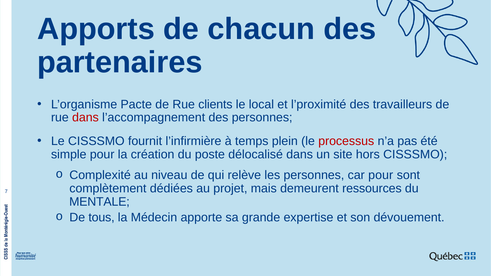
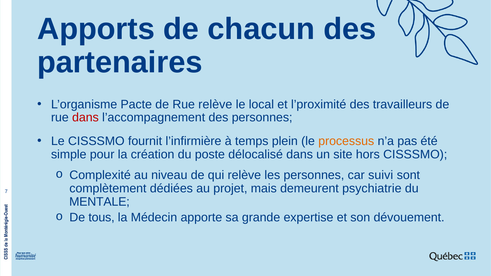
Rue clients: clients -> relève (215, 104)
processus colour: red -> orange (346, 141)
car pour: pour -> suivi (381, 175)
ressources: ressources -> psychiatrie (372, 189)
